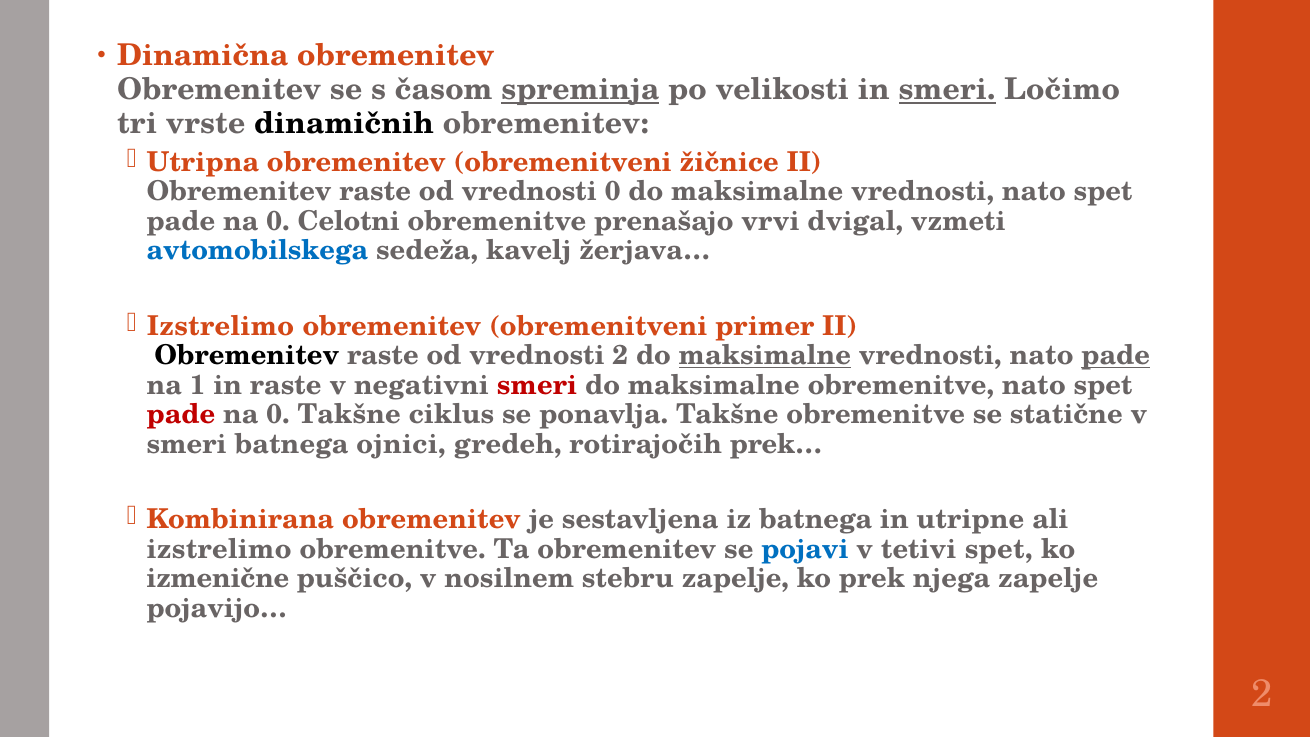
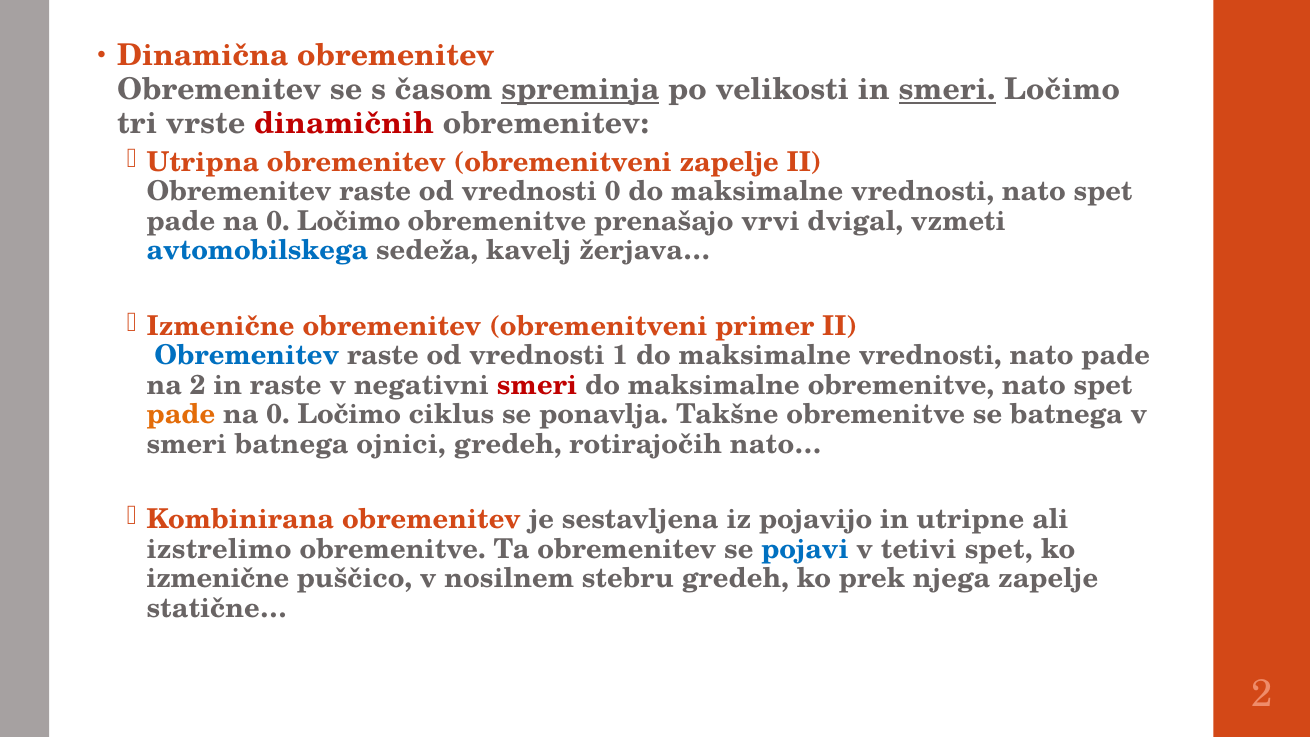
dinamičnih colour: black -> red (344, 124)
obremenitveni žičnice: žičnice -> zapelje (729, 162)
Celotni: Celotni -> Ločimo (349, 221)
Izstrelimo: Izstrelimo -> Izmenične (221, 326)
Obremenitev colour: black -> blue (247, 356)
vrednosti 2: 2 -> 1 (620, 356)
maksimalne underline: present -> none (765, 356)
pade underline: present -> none (1116, 356)
na 1: 1 -> 2 (198, 385)
pade colour: red -> orange (181, 415)
Takšne: Takšne -> Ločimo (349, 415)
se statične: statične -> batnega (1066, 415)
prek…: prek… -> nato… (776, 444)
iz batnega: batnega -> pojavijo (816, 520)
stebru zapelje: zapelje -> gredeh (735, 579)
pojavijo…: pojavijo… -> statične… (217, 608)
